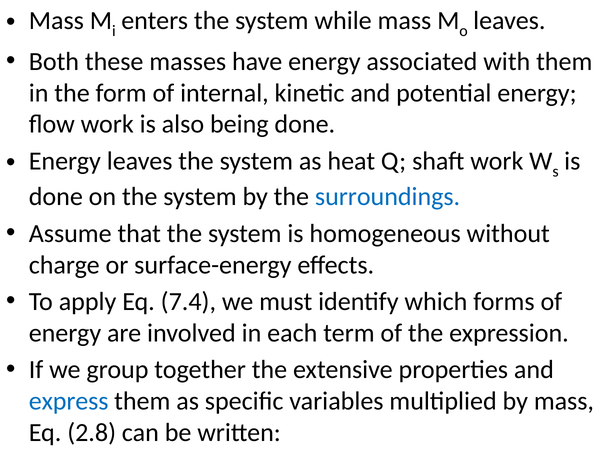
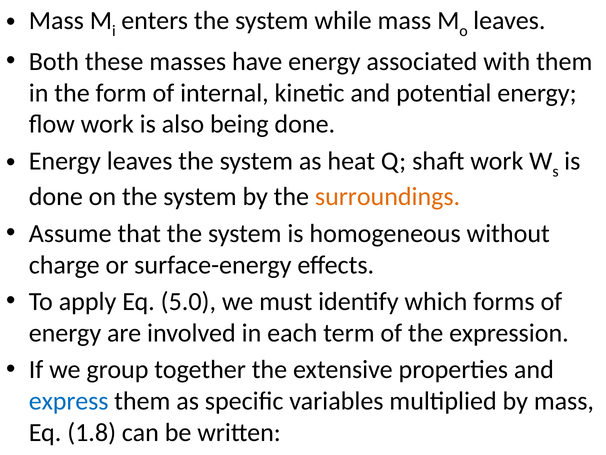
surroundings colour: blue -> orange (388, 197)
7.4: 7.4 -> 5.0 (188, 301)
2.8: 2.8 -> 1.8 (92, 432)
